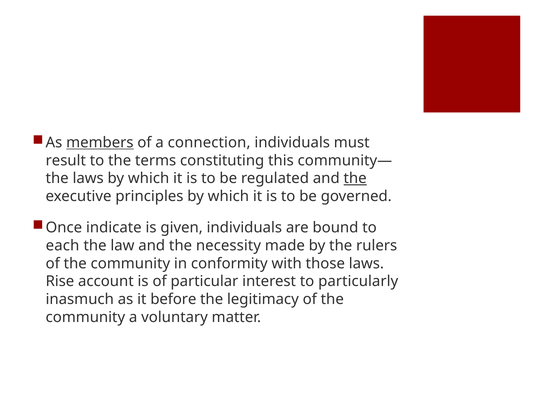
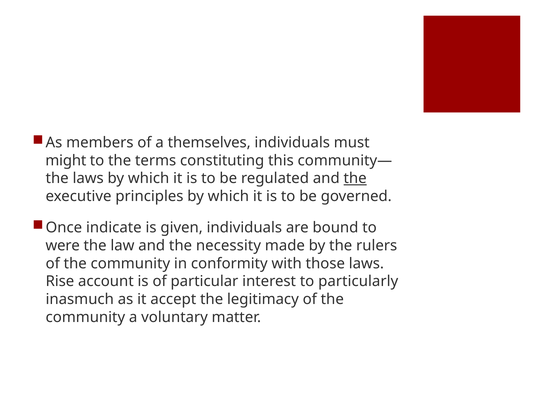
members underline: present -> none (100, 142)
connection: connection -> themselves (209, 142)
result: result -> might (66, 160)
each: each -> were (63, 245)
before: before -> accept (173, 299)
